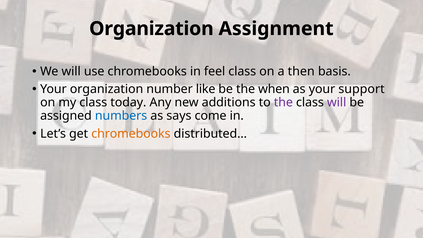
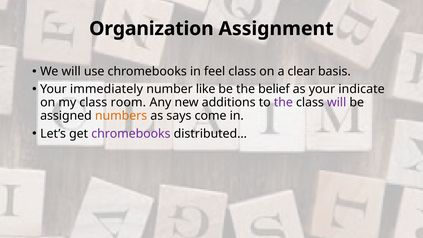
then: then -> clear (301, 71)
Your organization: organization -> immediately (106, 89)
when: when -> belief (274, 89)
support: support -> indicate (362, 89)
today: today -> room (128, 103)
numbers colour: blue -> orange (121, 116)
chromebooks colour: orange -> purple (131, 134)
